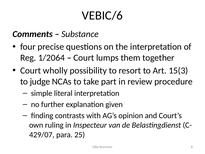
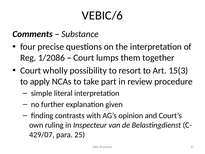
1/2064: 1/2064 -> 1/2086 (51, 58)
judge: judge -> apply (40, 81)
